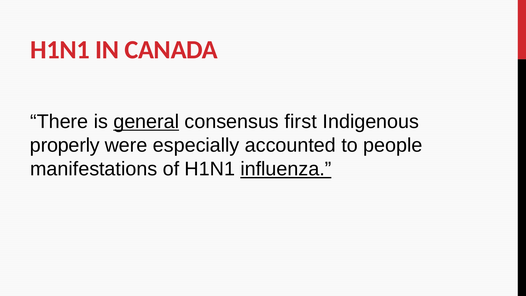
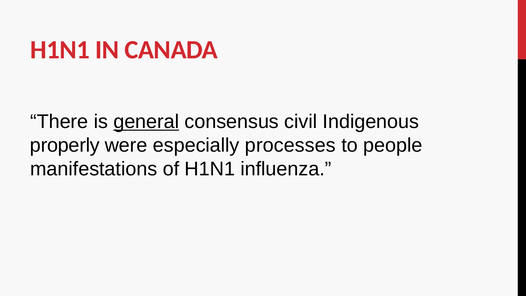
first: first -> civil (301, 122)
accounted: accounted -> processes (290, 145)
influenza underline: present -> none (286, 169)
